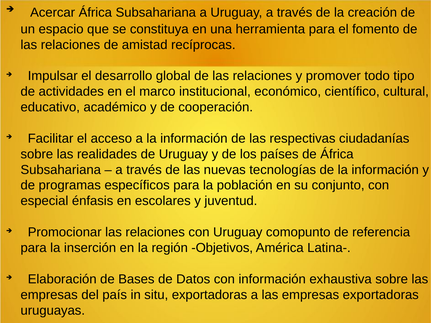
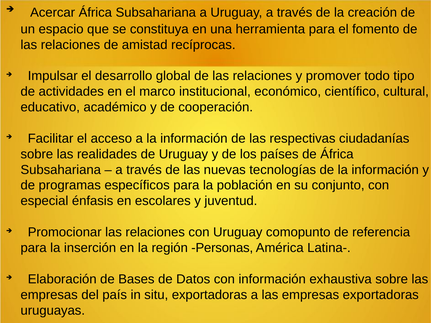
Objetivos: Objetivos -> Personas (222, 248)
